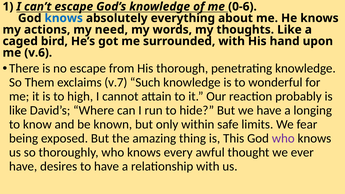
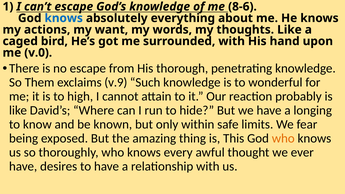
0-6: 0-6 -> 8-6 (242, 7)
need: need -> want (111, 30)
v.6: v.6 -> v.0 (38, 53)
v.7: v.7 -> v.9 (116, 82)
who colour: purple -> orange (283, 138)
